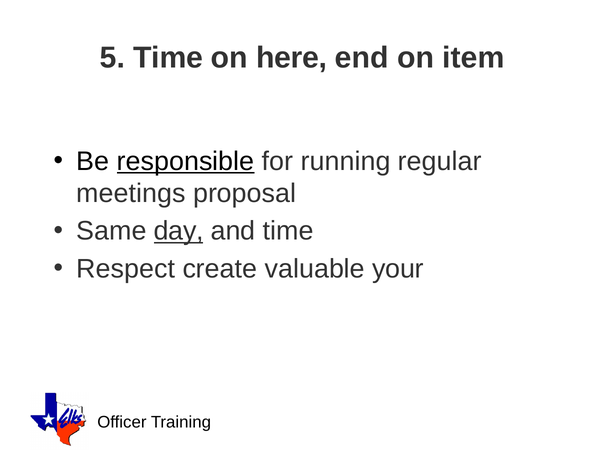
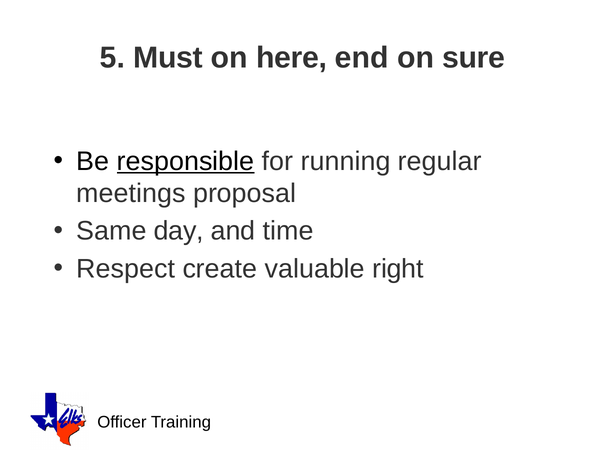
5 Time: Time -> Must (168, 58)
item: item -> sure (474, 58)
day underline: present -> none (179, 231)
your: your -> right (398, 269)
